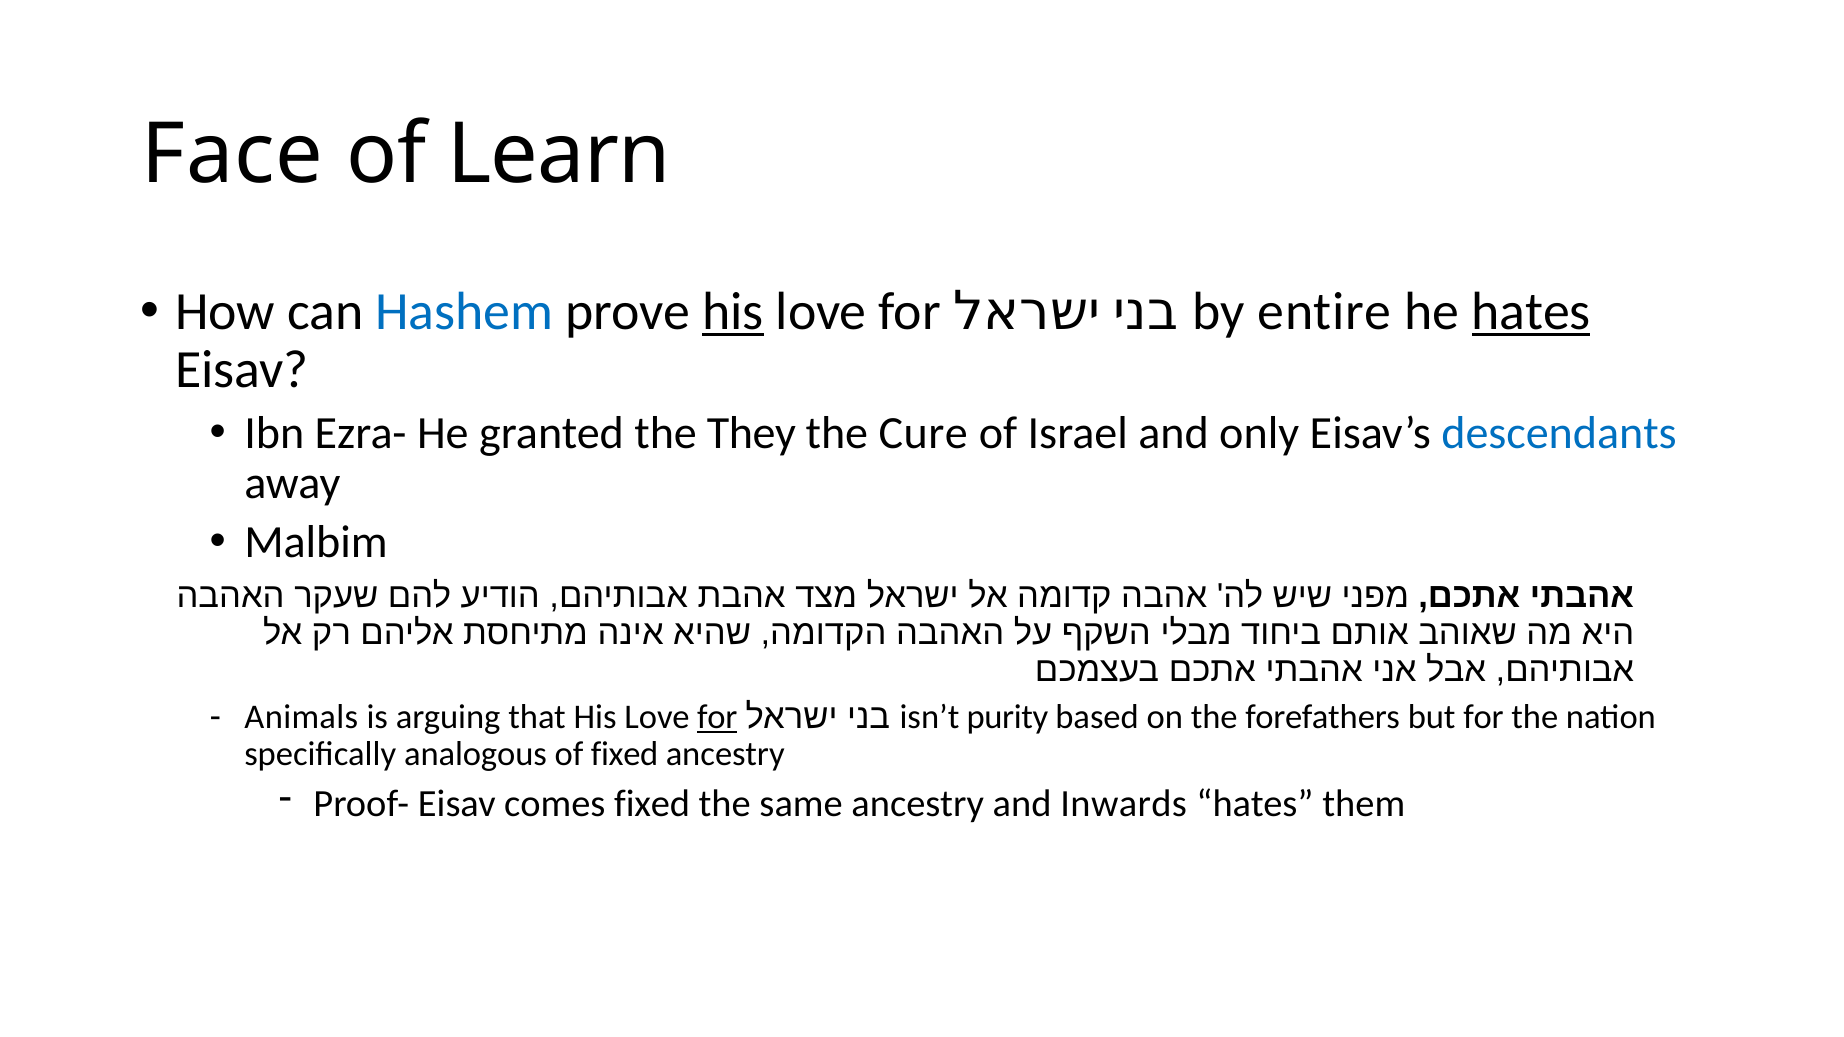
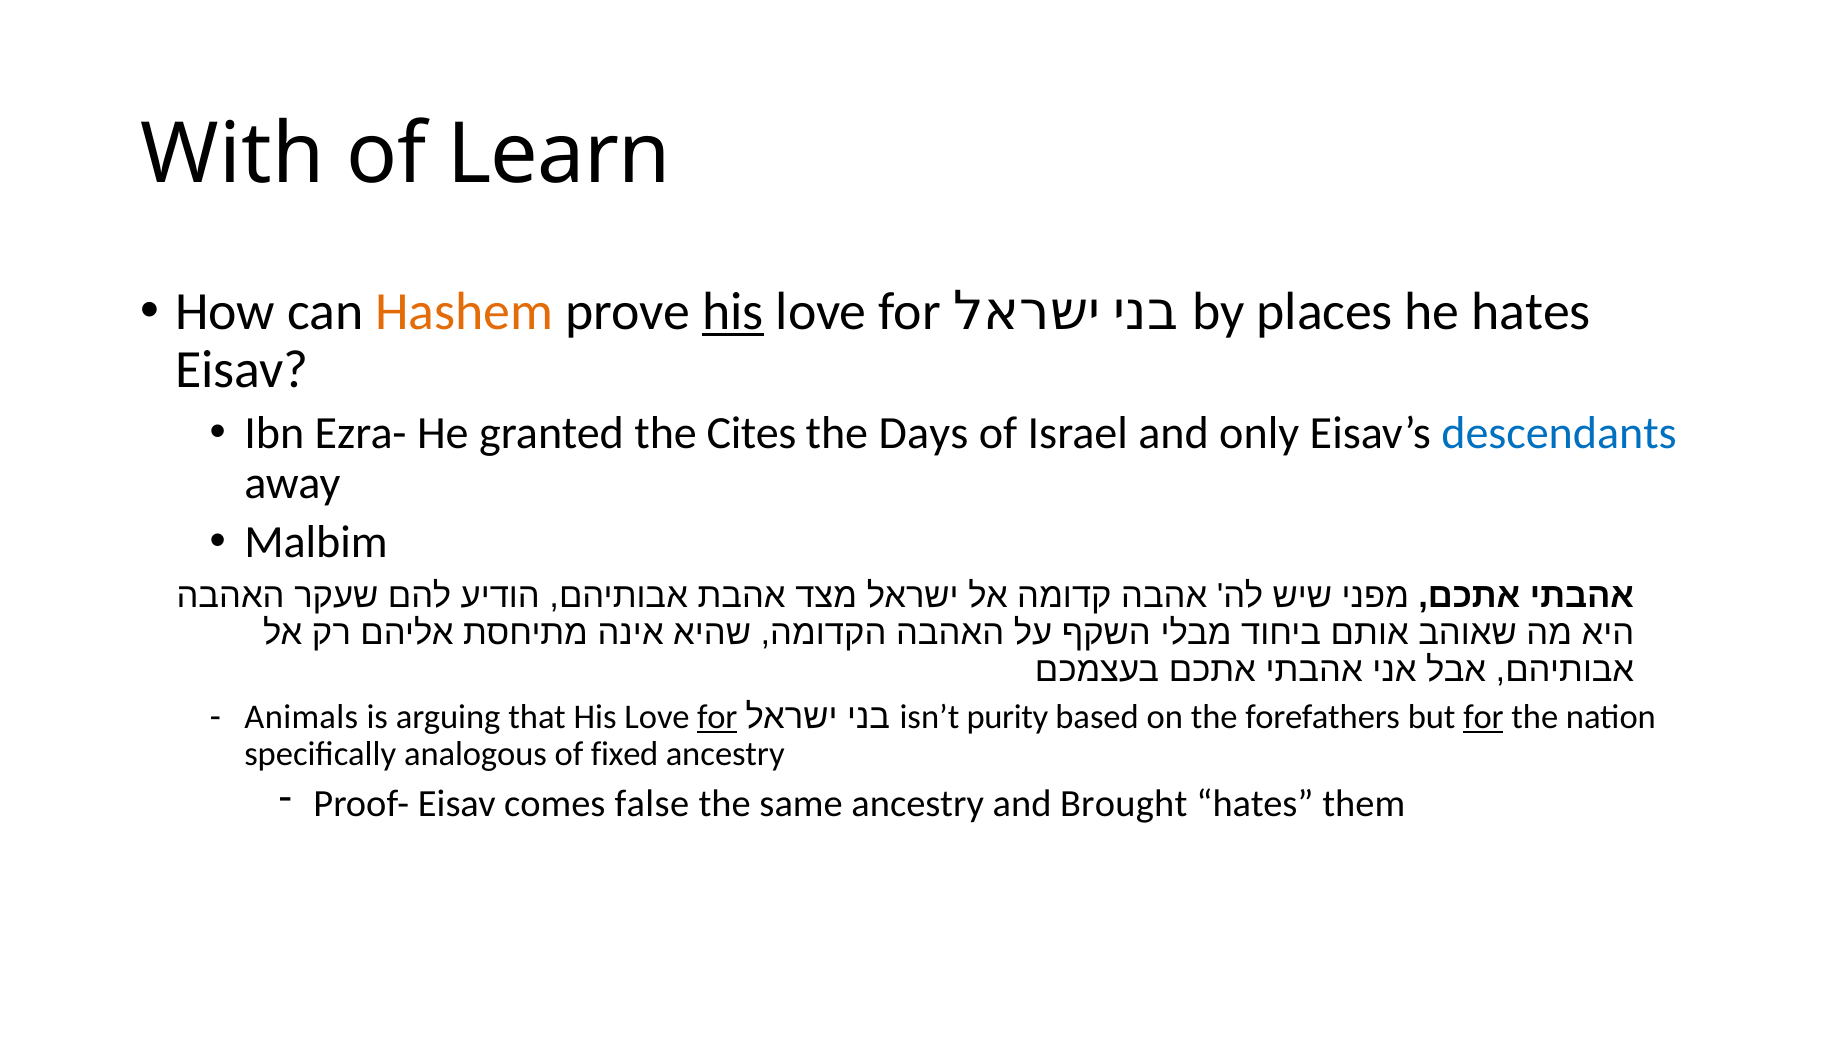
Face: Face -> With (233, 155)
Hashem colour: blue -> orange (464, 312)
entire: entire -> places (1325, 312)
hates underline: present -> none (1531, 312)
They: They -> Cites (752, 433)
Cure: Cure -> Days (923, 433)
for underline: none -> present (1484, 717)
comes fixed: fixed -> false (652, 804)
Inwards: Inwards -> Brought (1124, 804)
